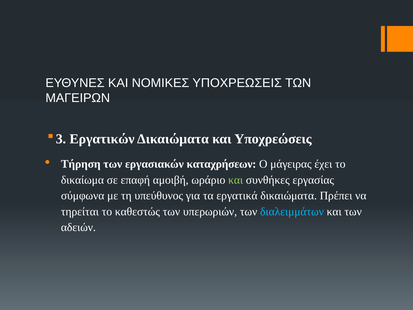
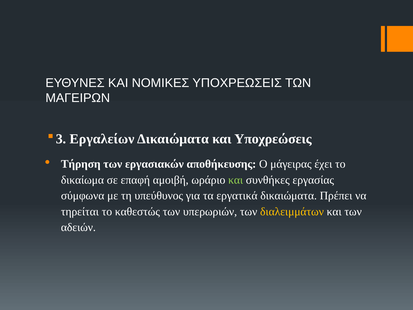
Εργατικών: Εργατικών -> Εργαλείων (102, 139)
καταχρήσεων: καταχρήσεων -> αποθήκευσης (221, 164)
διαλειμμάτων colour: light blue -> yellow (292, 211)
